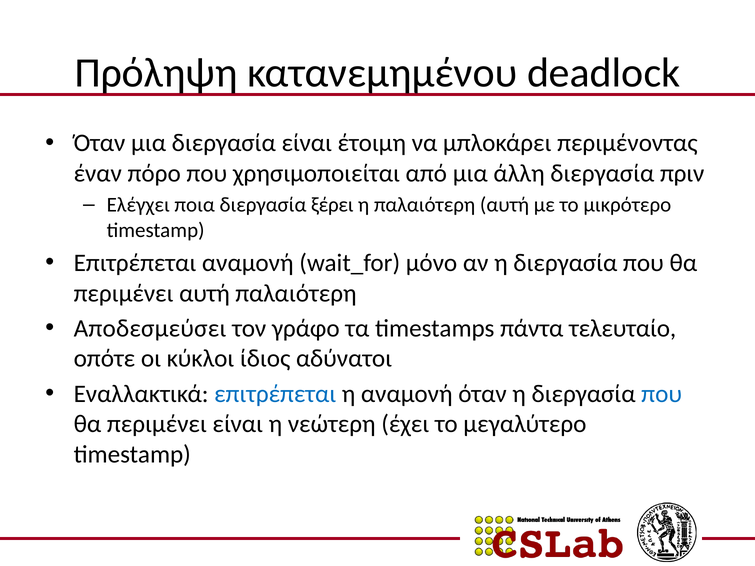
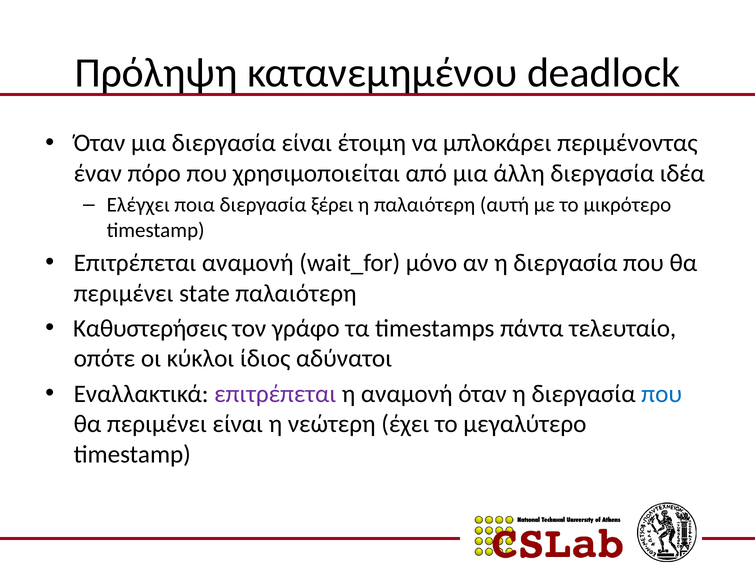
πριν: πριν -> ιδέα (682, 173)
περιμένει αυτή: αυτή -> state (204, 293)
Αποδεσμεύσει: Αποδεσμεύσει -> Καθυστερήσεις (150, 329)
επιτρέπεται colour: blue -> purple (275, 394)
